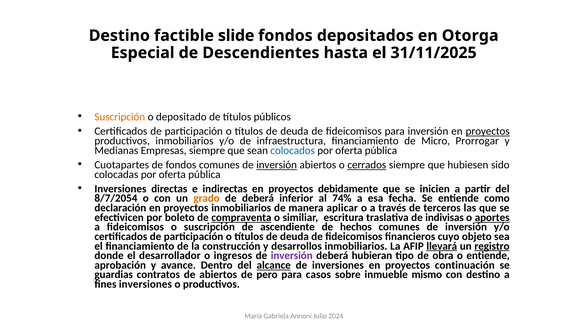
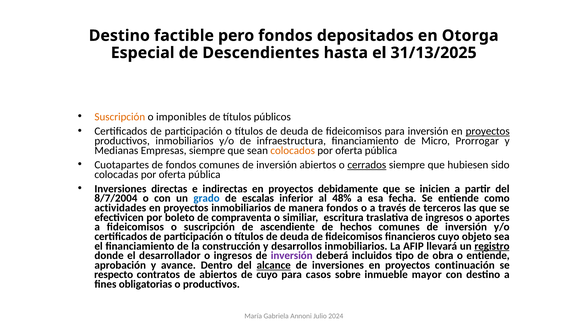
slide: slide -> pero (236, 36)
31/11/2025: 31/11/2025 -> 31/13/2025 (434, 53)
depositado: depositado -> imponibles (181, 117)
colocados colour: blue -> orange (293, 150)
inversión underline: present -> none (277, 165)
8/7/2054: 8/7/2054 -> 8/7/2004 (116, 198)
grado colour: orange -> blue (207, 198)
de deberá: deberá -> escalas (258, 198)
74%: 74% -> 48% (342, 198)
declaración: declaración -> actividades (120, 208)
manera aplicar: aplicar -> fondos (342, 208)
compraventa underline: present -> none (241, 217)
de indivisas: indivisas -> ingresos (444, 217)
aportes underline: present -> none (492, 217)
llevará underline: present -> none (442, 246)
hubieran: hubieran -> incluidos (372, 255)
guardias: guardias -> respecto (114, 274)
de pero: pero -> cuyo (267, 274)
mismo: mismo -> mayor (427, 274)
fines inversiones: inversiones -> obligatorias (145, 284)
